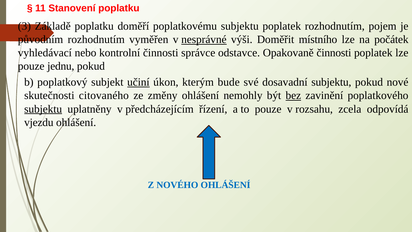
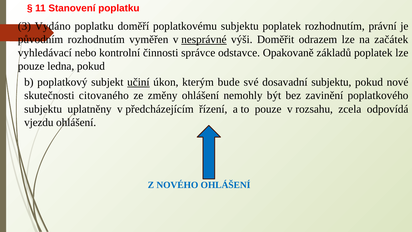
Základě: Základě -> Vydáno (53, 26)
pojem: pojem -> právní (383, 26)
místního: místního -> odrazem (318, 39)
počátek: počátek -> začátek (391, 39)
Opakovaně činnosti: činnosti -> základů (334, 53)
jednu: jednu -> ledna (61, 66)
bez underline: present -> none (293, 95)
subjektu underline: present -> none (43, 109)
